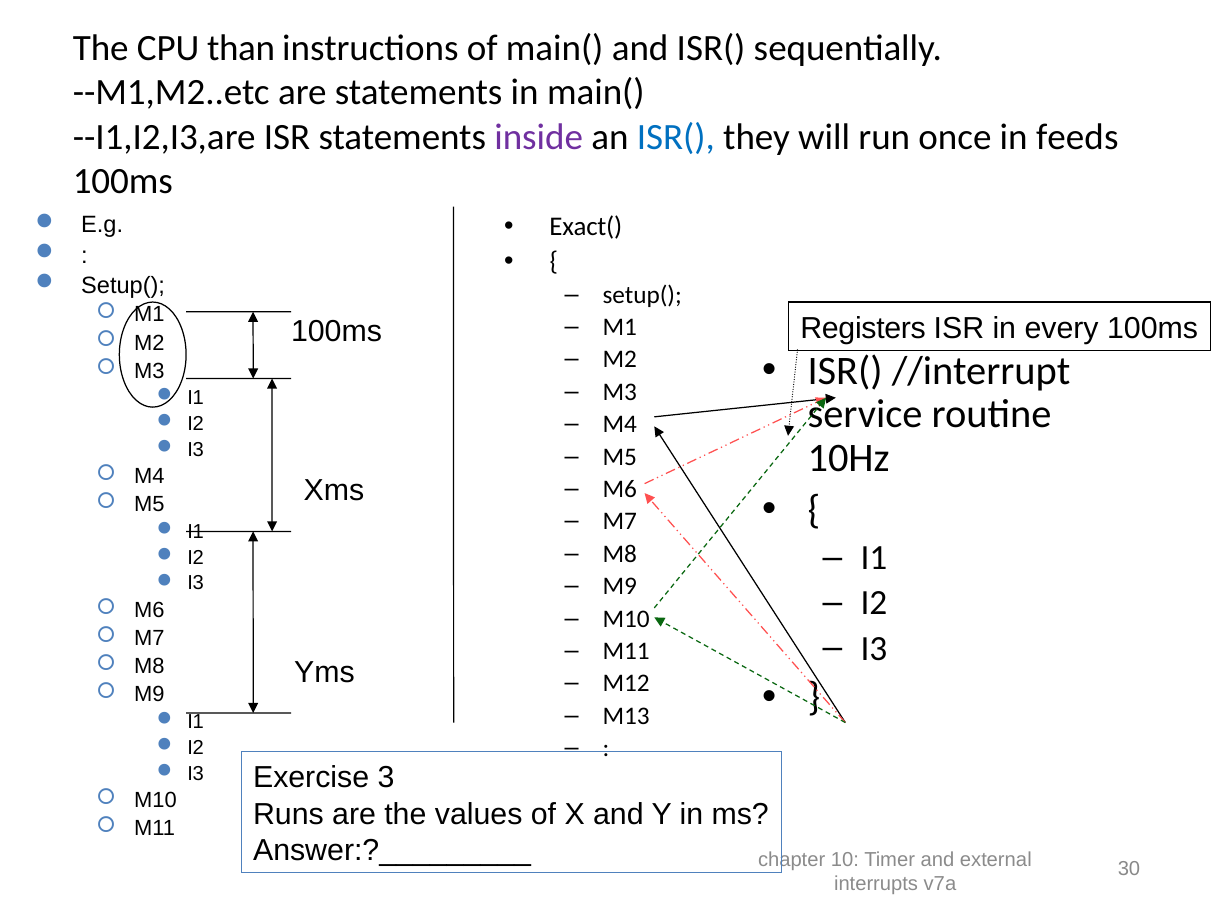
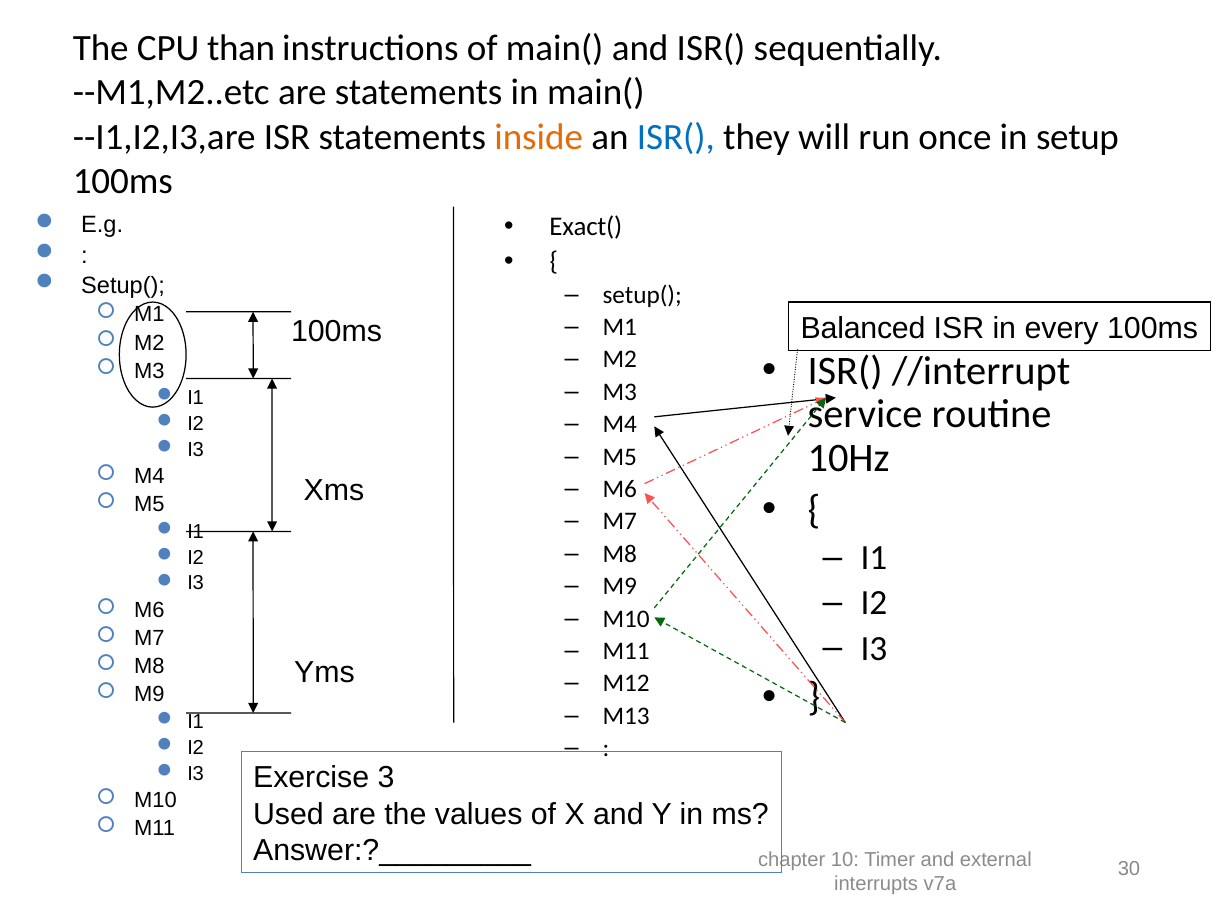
inside colour: purple -> orange (539, 137)
feeds: feeds -> setup (1077, 137)
Registers: Registers -> Balanced (863, 328)
Runs: Runs -> Used (288, 814)
